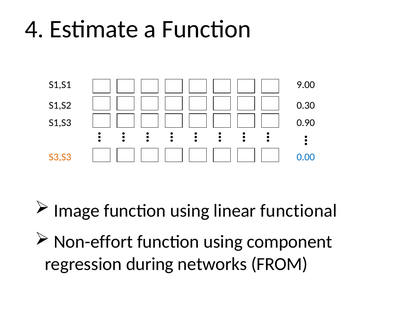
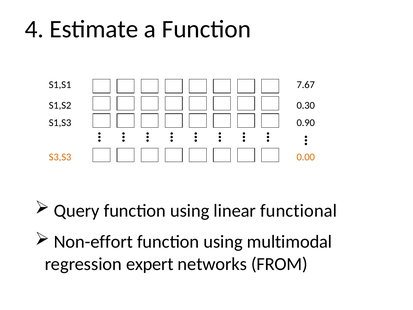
9.00: 9.00 -> 7.67 (306, 85)
0.00 colour: blue -> orange (306, 157)
Image: Image -> Query (77, 211)
component: component -> multimodal (290, 242)
during: during -> expert (150, 264)
